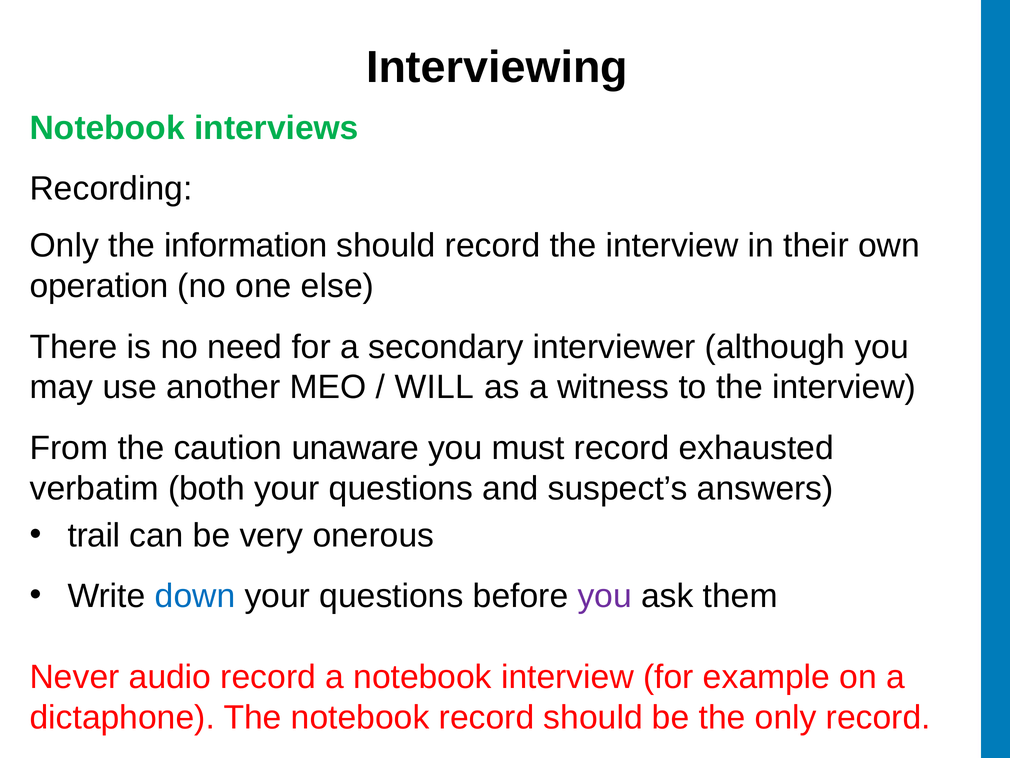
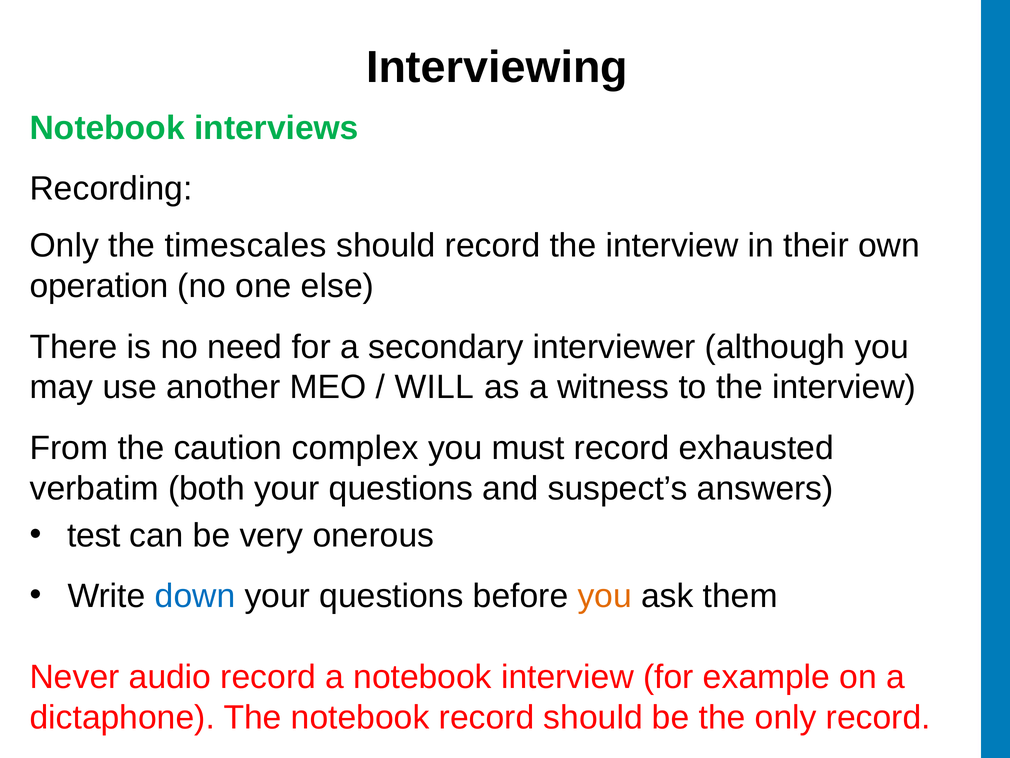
information: information -> timescales (246, 246)
unaware: unaware -> complex (355, 448)
trail: trail -> test (94, 535)
you colour: purple -> orange (605, 596)
